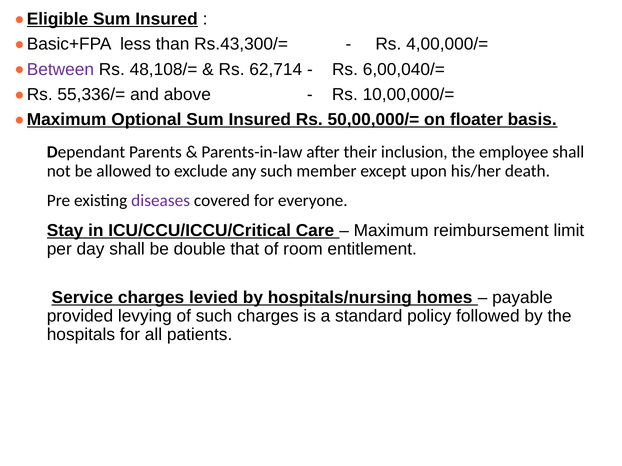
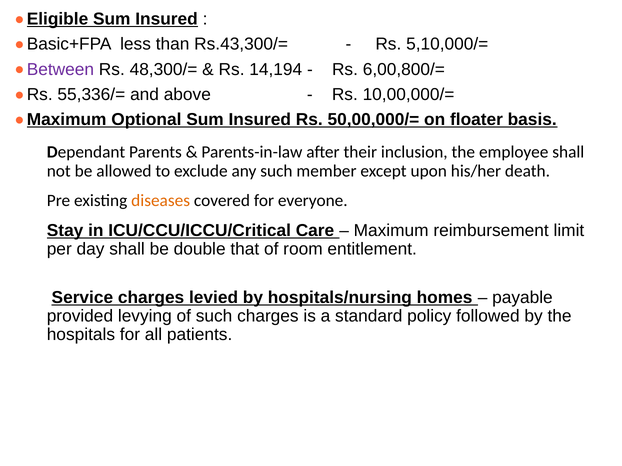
4,00,000/=: 4,00,000/= -> 5,10,000/= (447, 44)
48,108/=: 48,108/= -> 48,300/= (164, 69)
62,714: 62,714 -> 14,194 (276, 69)
6,00,040/=: 6,00,040/= -> 6,00,800/= (404, 69)
diseases colour: purple -> orange (161, 201)
